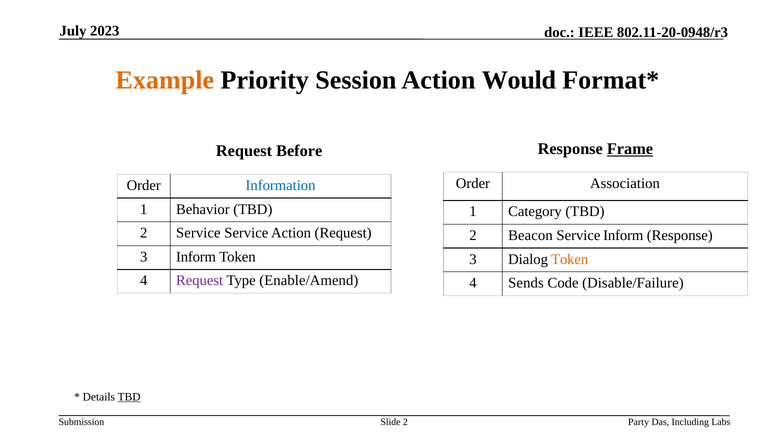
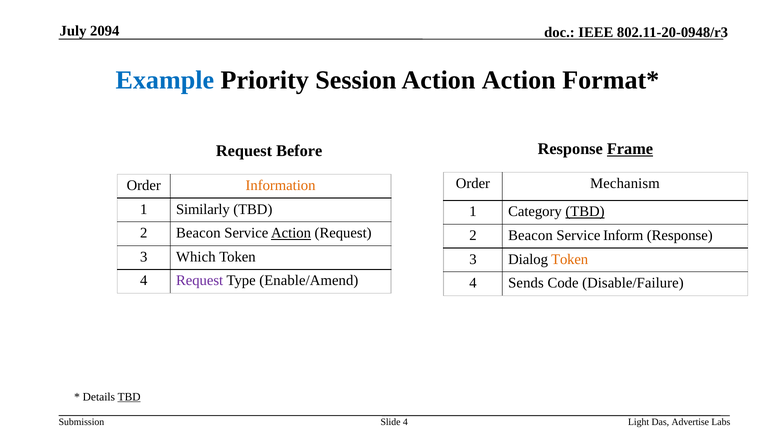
2023: 2023 -> 2094 (105, 31)
Example colour: orange -> blue (165, 80)
Action Would: Would -> Action (519, 80)
Association: Association -> Mechanism (625, 184)
Information colour: blue -> orange (281, 185)
Behavior: Behavior -> Similarly (203, 209)
TBD underline: none -> present (585, 212)
Service: Service -> Beacon (198, 233)
Action underline: none -> present (291, 233)
3 Inform: Inform -> Which (196, 257)
Slide 2: 2 -> 4 (405, 422)
Party: Party -> Light (639, 422)
Including: Including -> Advertise (690, 422)
